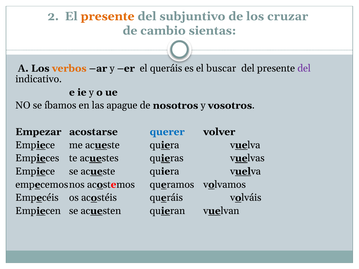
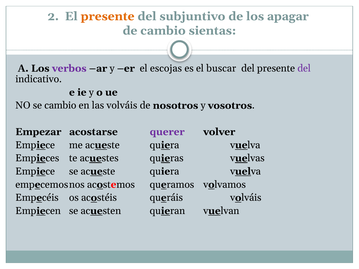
cruzar: cruzar -> apagar (288, 16)
verbos colour: orange -> purple (69, 68)
el queráis: queráis -> escojas (166, 68)
se íbamos: íbamos -> cambio (60, 106)
las apague: apague -> volváis (122, 106)
querer colour: blue -> purple (167, 132)
